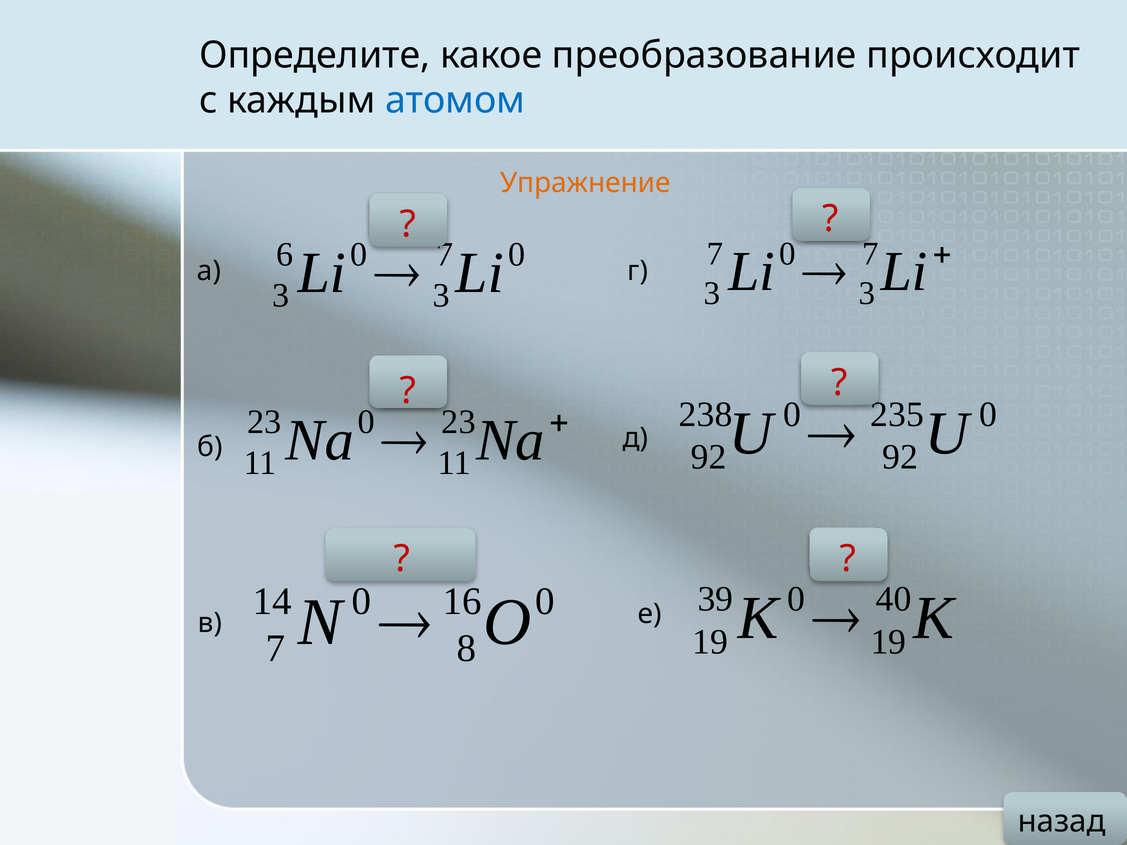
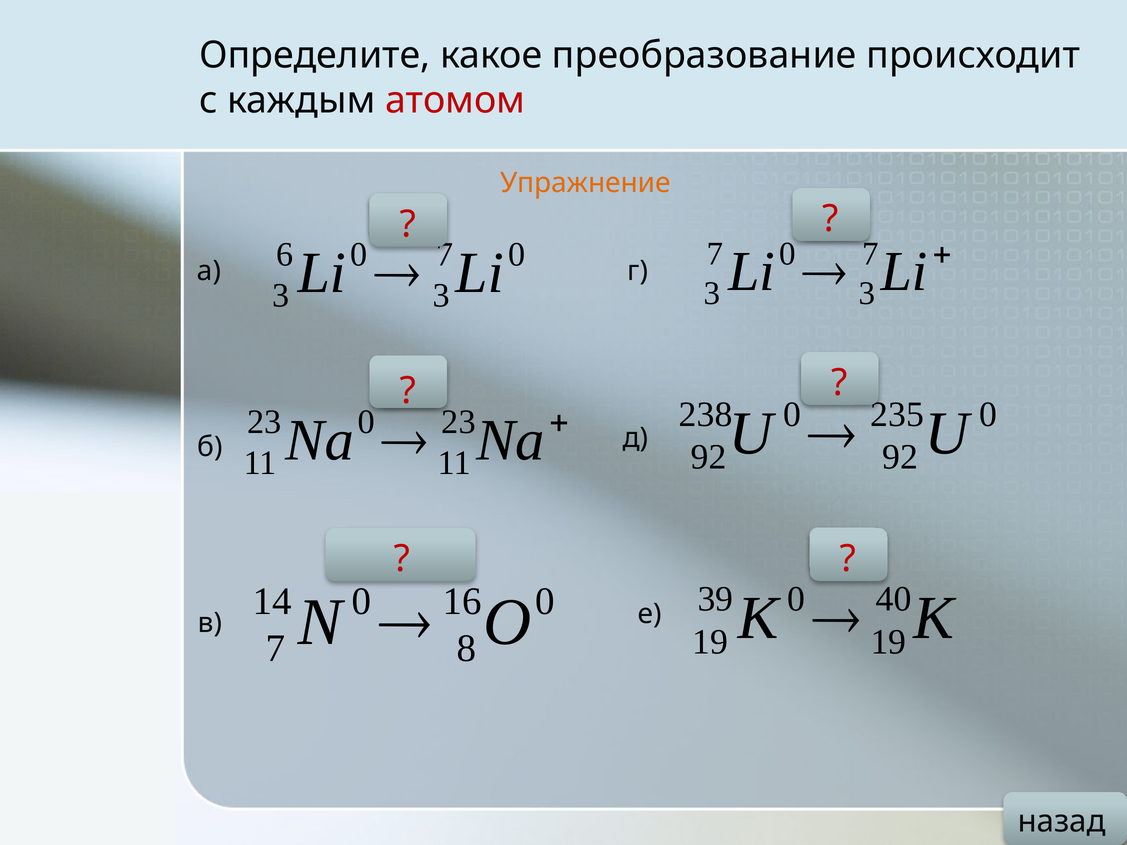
атомом colour: blue -> red (455, 100)
